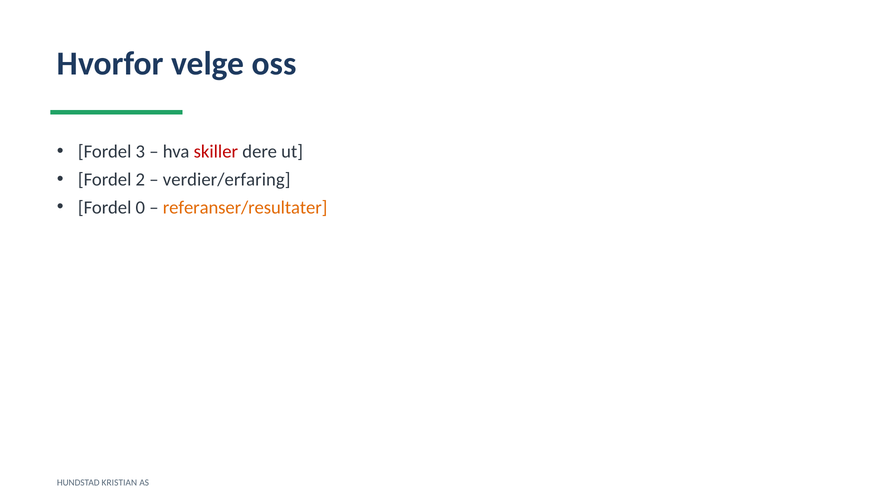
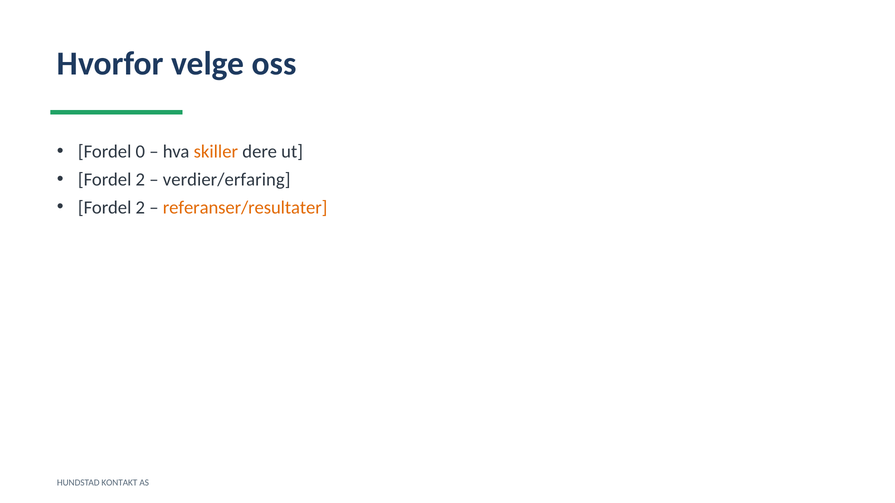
3: 3 -> 0 (140, 152)
skiller colour: red -> orange (216, 152)
0: 0 -> 2 (140, 208)
KRISTIAN: KRISTIAN -> KONTAKT (119, 483)
